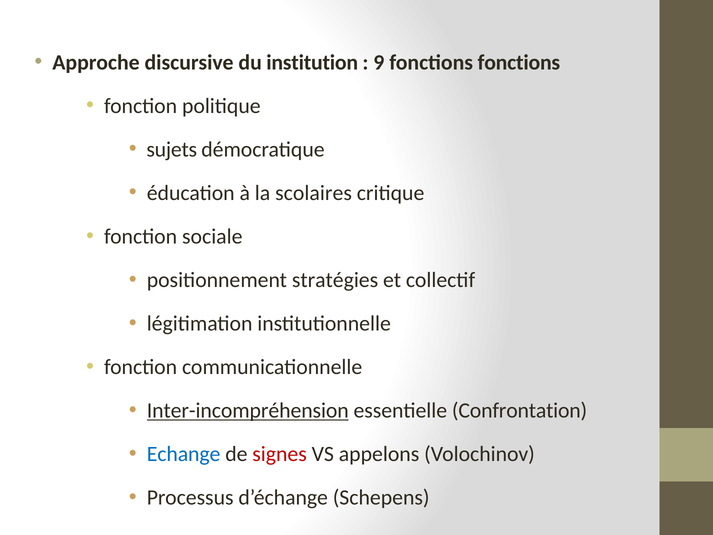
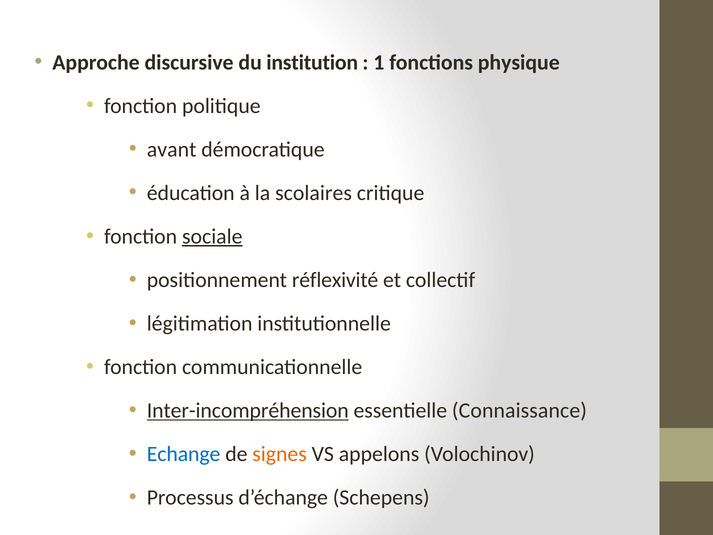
9: 9 -> 1 (379, 62)
fonctions fonctions: fonctions -> physique (519, 62)
sujets: sujets -> avant (172, 149)
sociale underline: none -> present (212, 236)
stratégies: stratégies -> réflexivité (335, 280)
Confrontation: Confrontation -> Connaissance (519, 410)
signes colour: red -> orange (280, 454)
